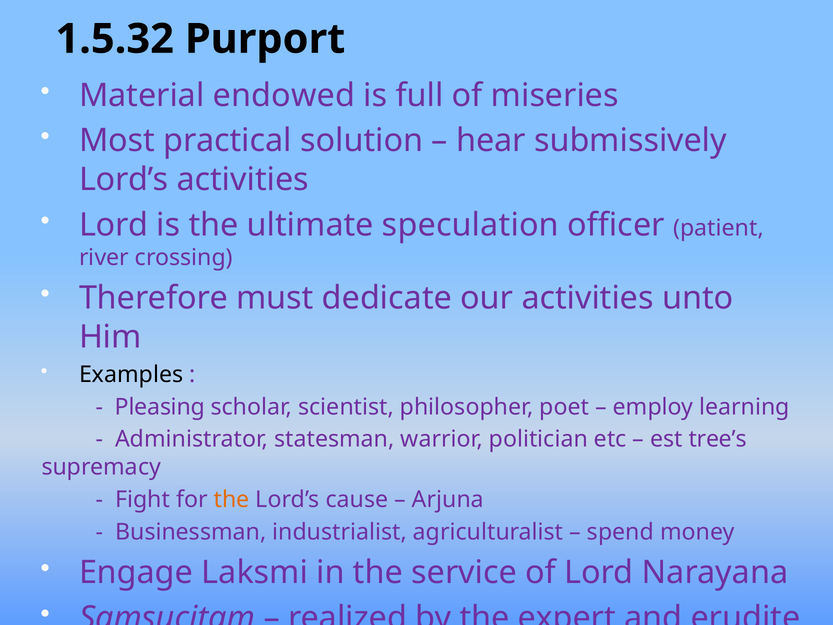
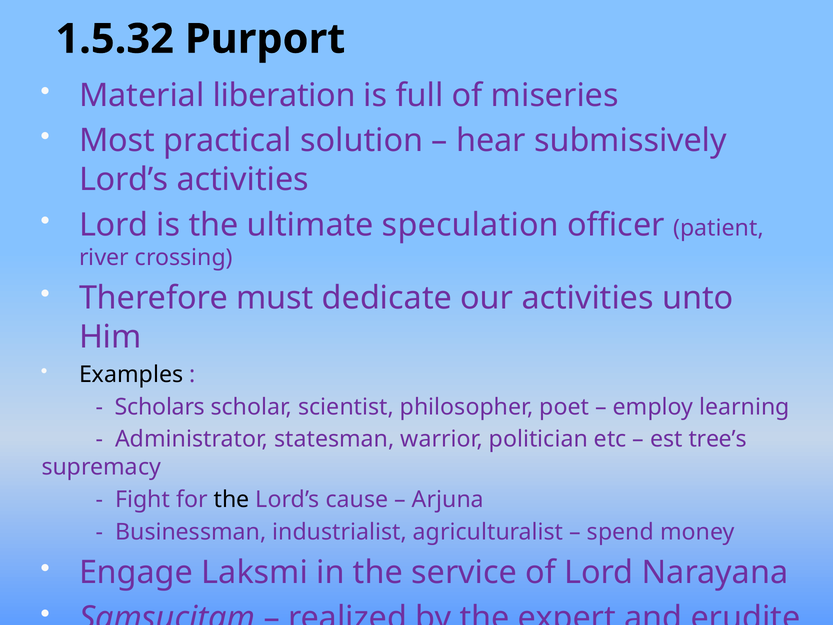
endowed: endowed -> liberation (284, 95)
Pleasing: Pleasing -> Scholars (160, 407)
the colour: orange -> black (232, 499)
